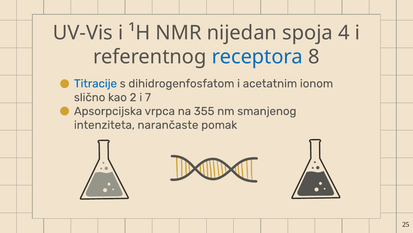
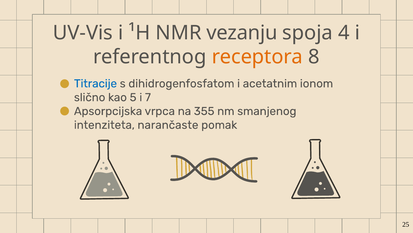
nijedan: nijedan -> vezanju (242, 33)
receptora colour: blue -> orange (257, 57)
2: 2 -> 5 (133, 97)
